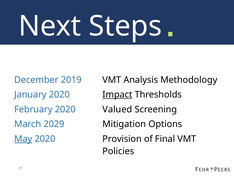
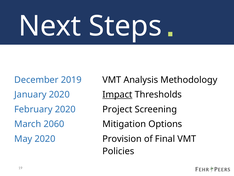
Valued: Valued -> Project (117, 109)
2029: 2029 -> 2060 (54, 124)
May underline: present -> none (23, 138)
